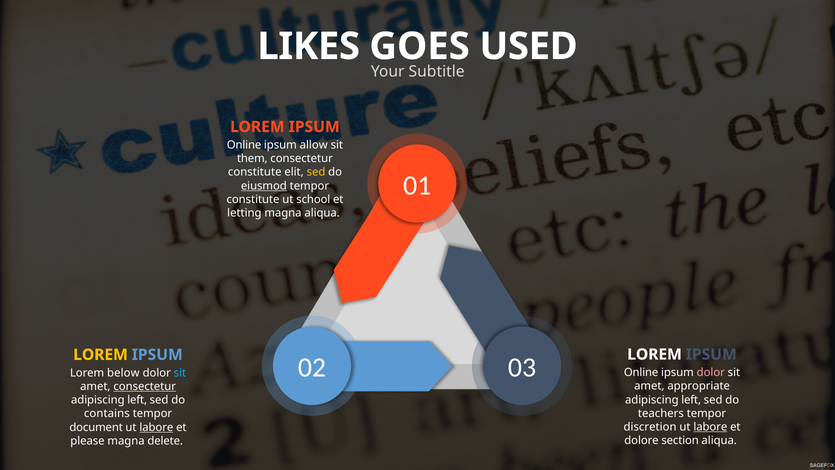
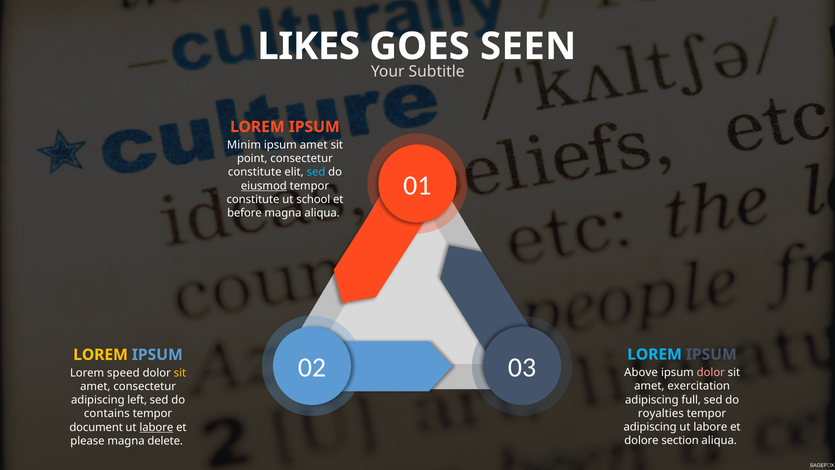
USED: USED -> SEEN (528, 46)
Online: Online -> Minim (244, 145)
ipsum allow: allow -> amet (314, 145)
them: them -> point (252, 159)
sed colour: yellow -> light blue (316, 172)
letting: letting -> before (244, 213)
LOREM colour: white -> light blue (655, 354)
Online: Online -> Above (641, 372)
below: below -> speed (123, 373)
sit colour: light blue -> yellow (180, 373)
appropriate: appropriate -> exercitation (699, 386)
consectetur underline: present -> none (145, 386)
left: left -> full (691, 400)
teachers: teachers -> royalties (661, 413)
discretion: discretion -> adipiscing (650, 427)
labore underline: present -> none (710, 427)
